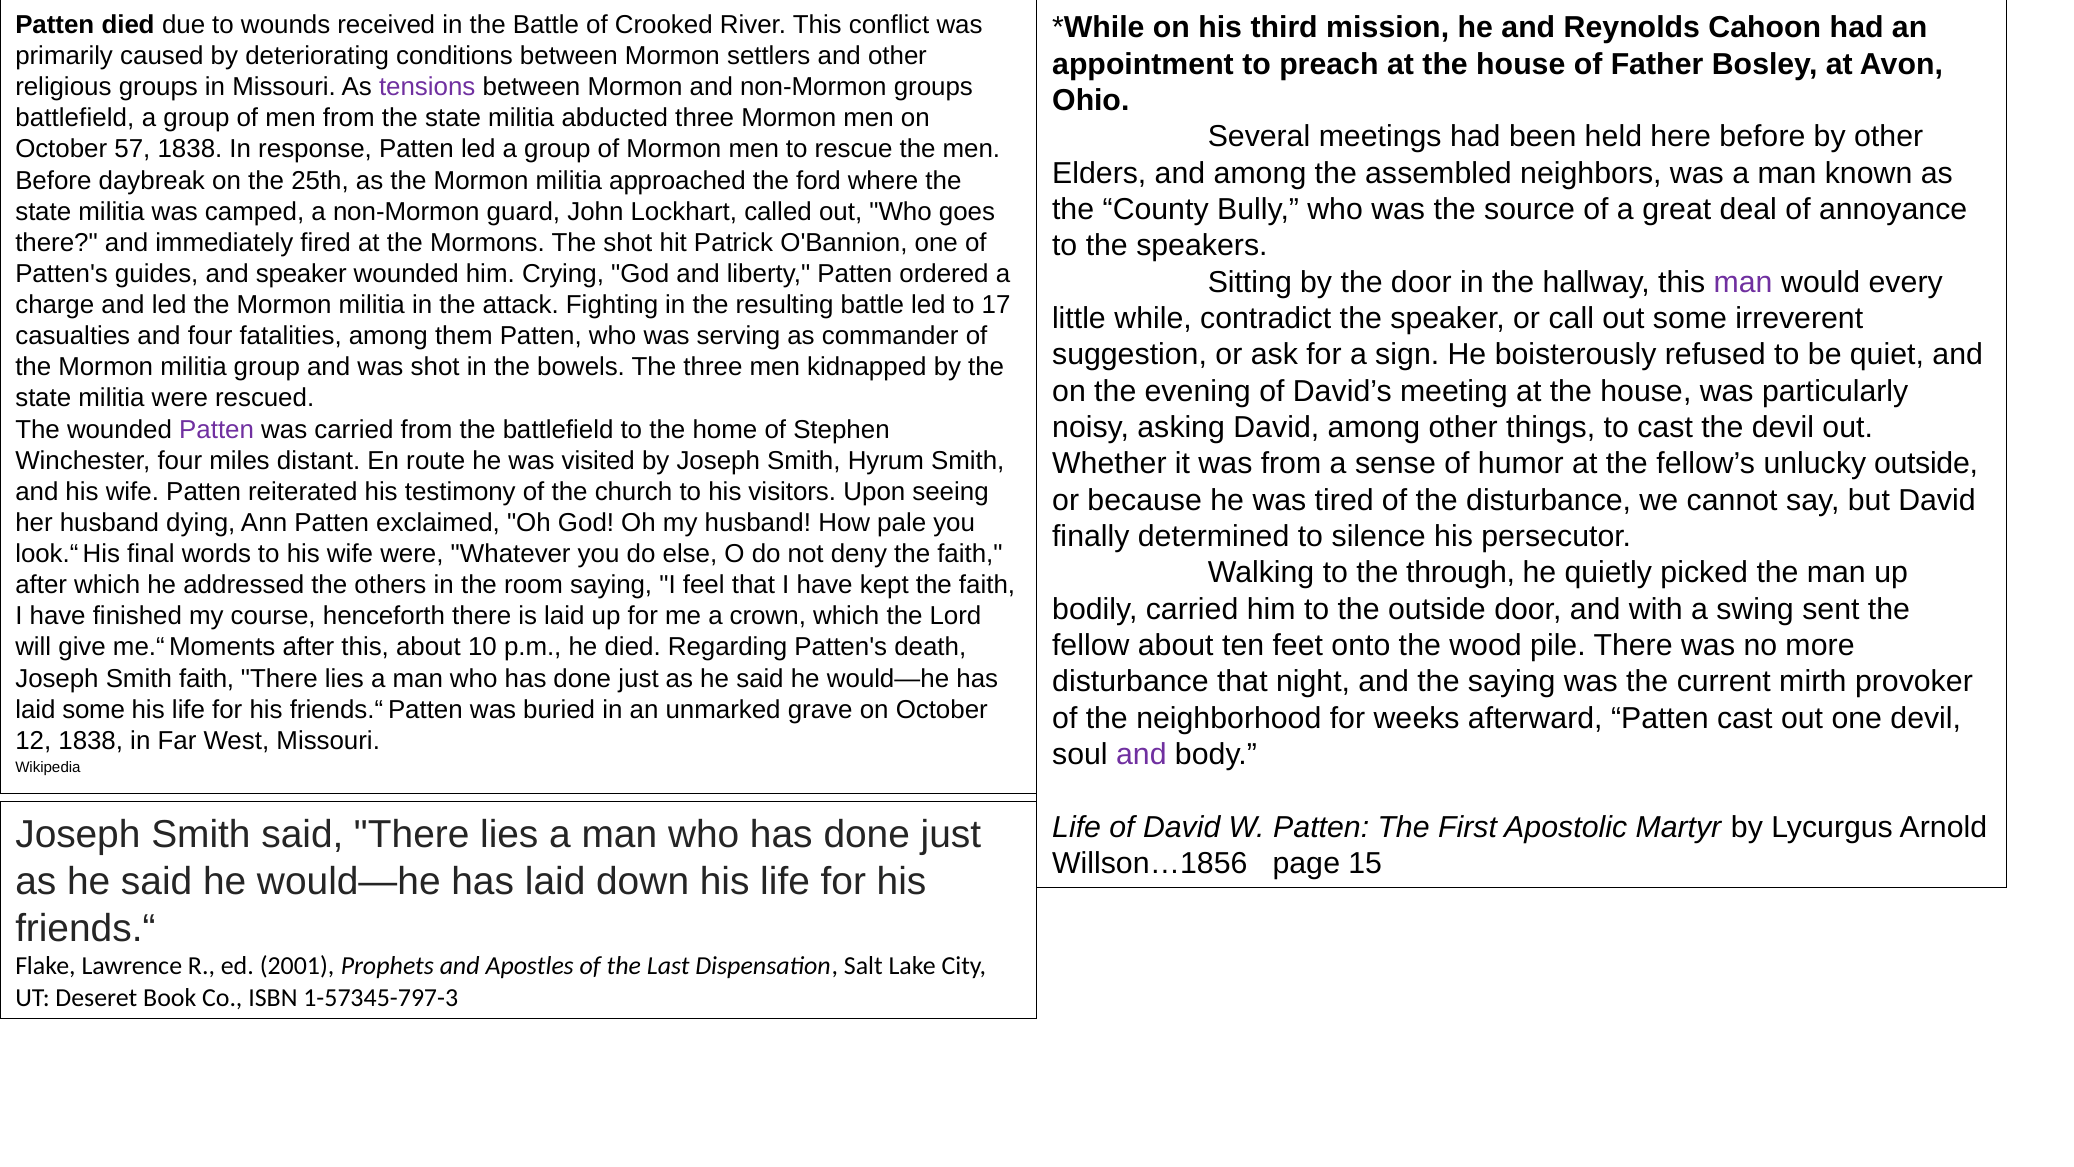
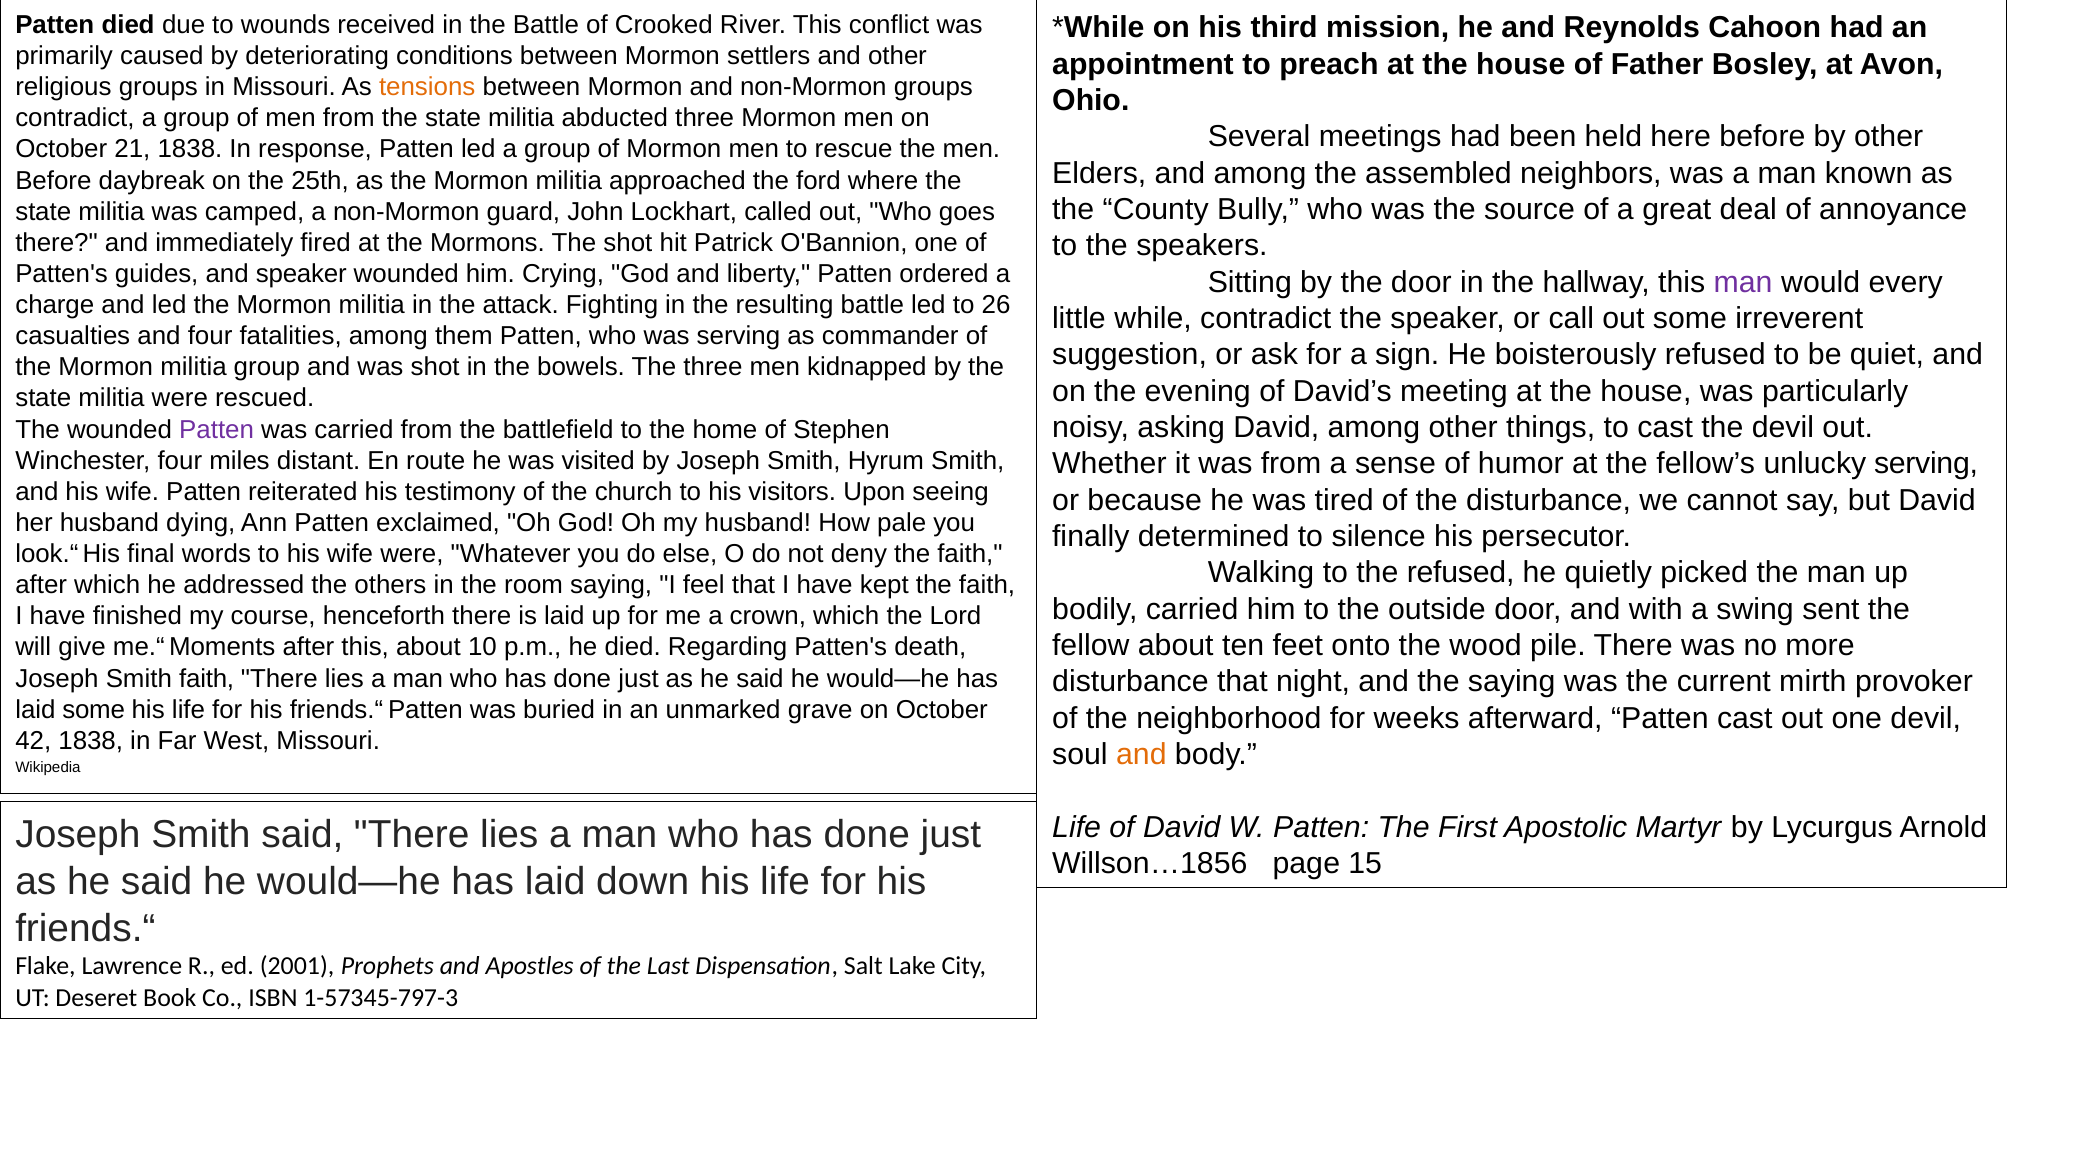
tensions colour: purple -> orange (427, 87)
battlefield: battlefield -> contradict (75, 118)
57: 57 -> 21 (132, 149)
17: 17 -> 26 (996, 305)
unlucky outside: outside -> serving (1926, 464)
the through: through -> refused (1461, 573)
12: 12 -> 42 (33, 740)
and colour: purple -> orange (1141, 754)
